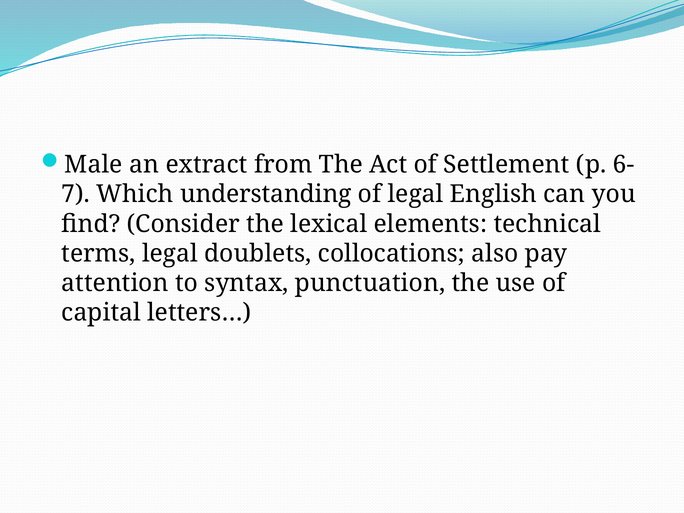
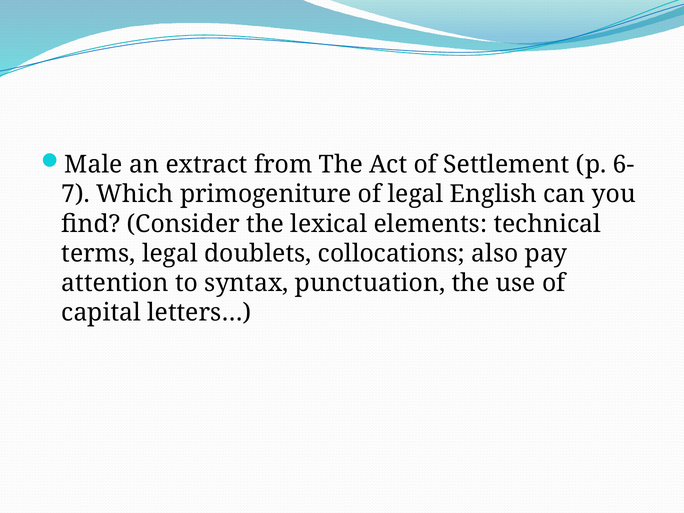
understanding: understanding -> primogeniture (266, 194)
